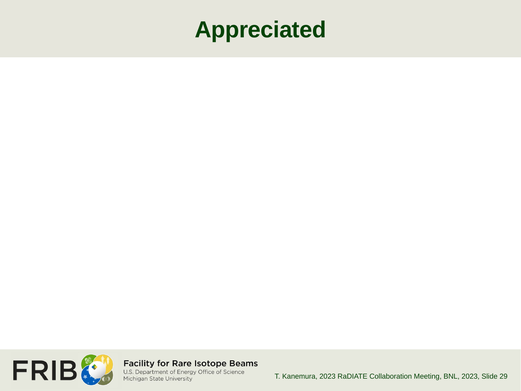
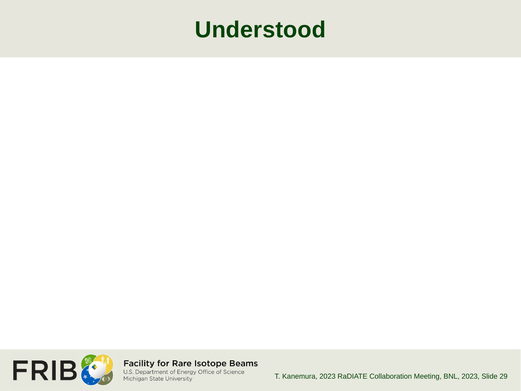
Appreciated: Appreciated -> Understood (260, 30)
